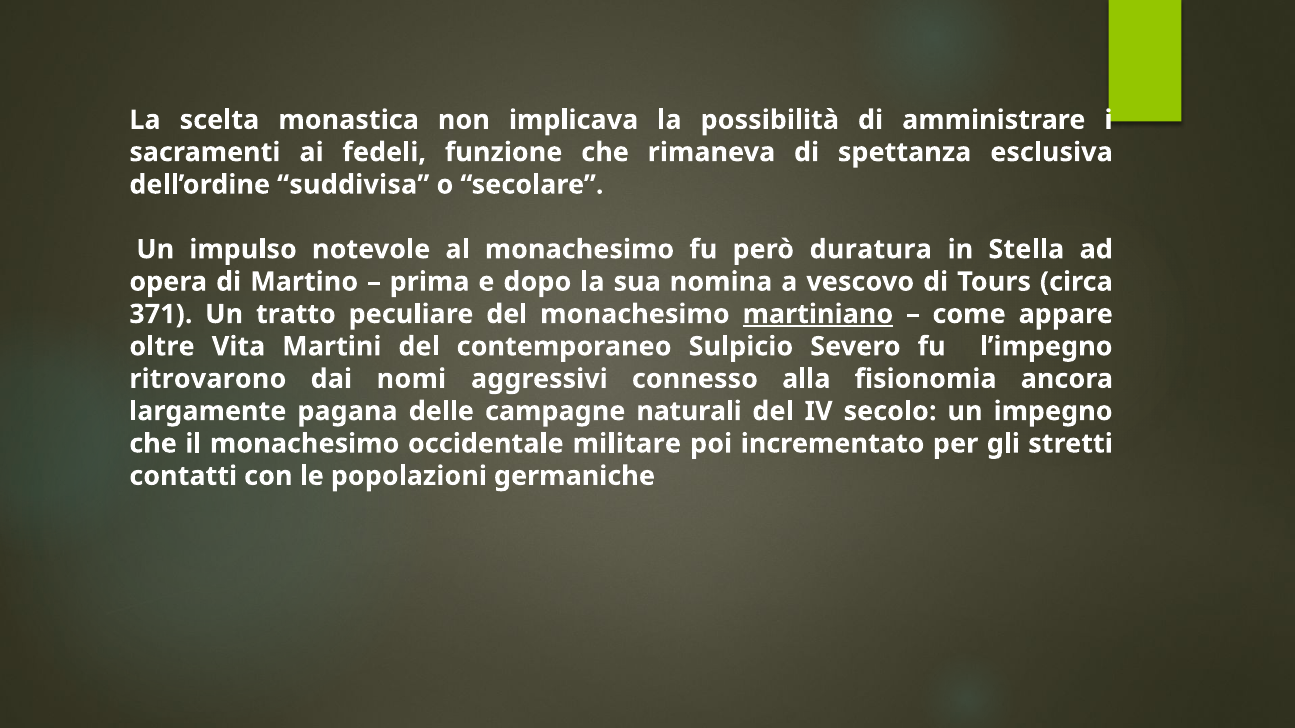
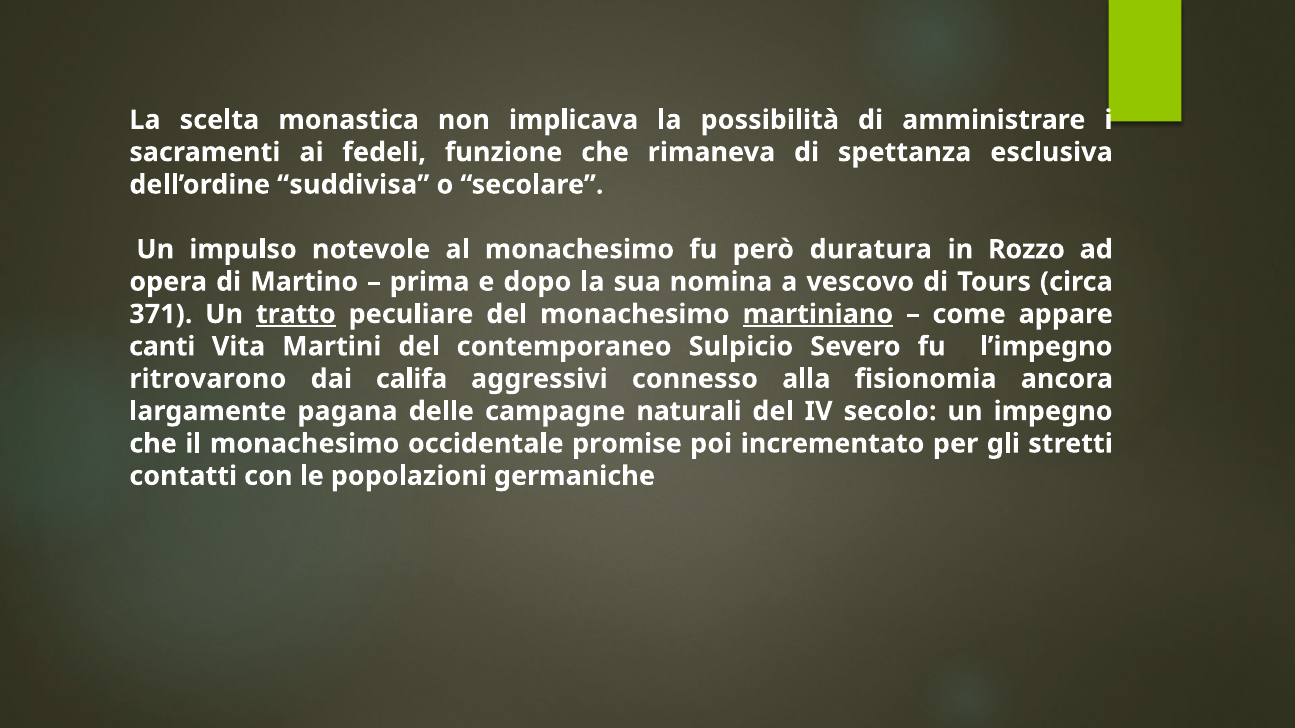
Stella: Stella -> Rozzo (1027, 250)
tratto underline: none -> present (296, 314)
oltre: oltre -> canti (162, 347)
nomi: nomi -> califa (412, 379)
militare: militare -> promise (627, 444)
